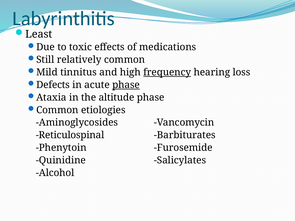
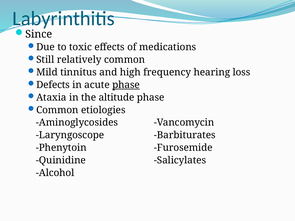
Least: Least -> Since (39, 34)
frequency underline: present -> none (167, 72)
Reticulospinal: Reticulospinal -> Laryngoscope (70, 135)
